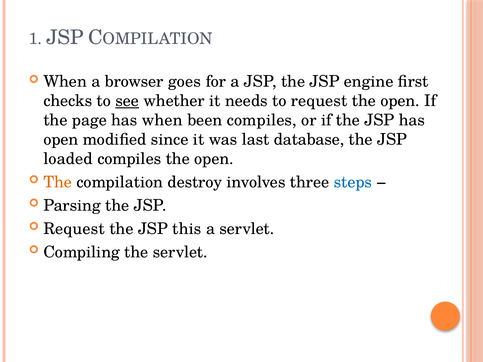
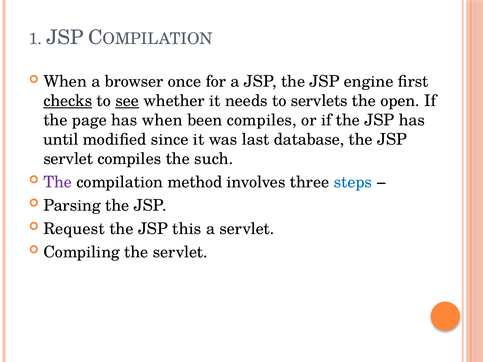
goes: goes -> once (185, 82)
checks underline: none -> present (68, 101)
to request: request -> servlets (319, 101)
open: open -> until (61, 140)
loaded: loaded -> servlet (68, 159)
compiles the open: open -> such (214, 159)
The colour: orange -> purple (58, 182)
destroy: destroy -> method (195, 182)
